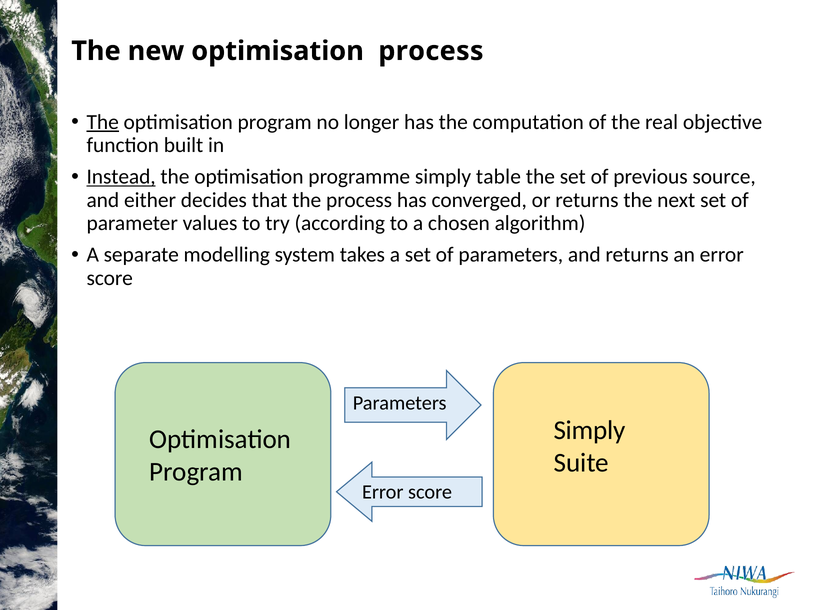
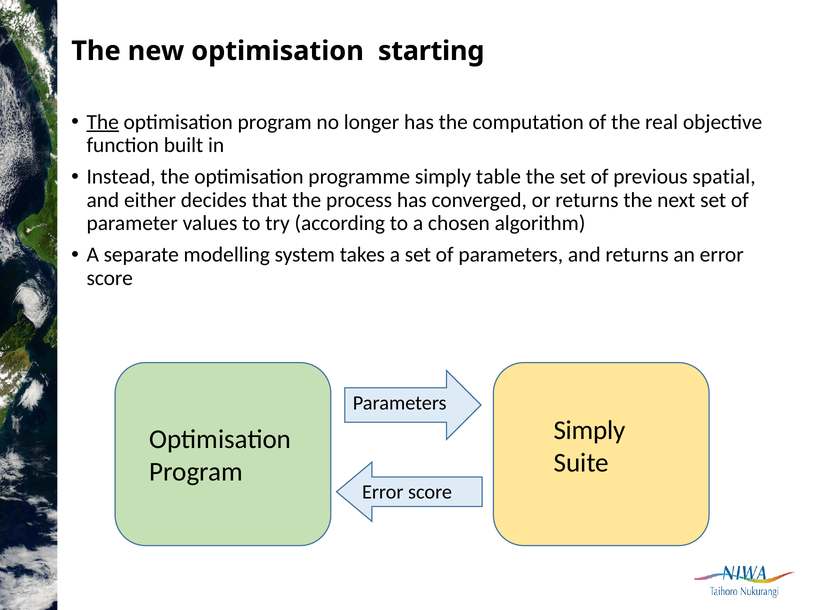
optimisation process: process -> starting (431, 51)
Instead underline: present -> none (121, 177)
source: source -> spatial (724, 177)
